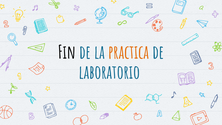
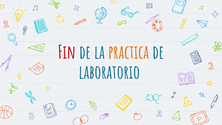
Fin colour: black -> red (67, 53)
